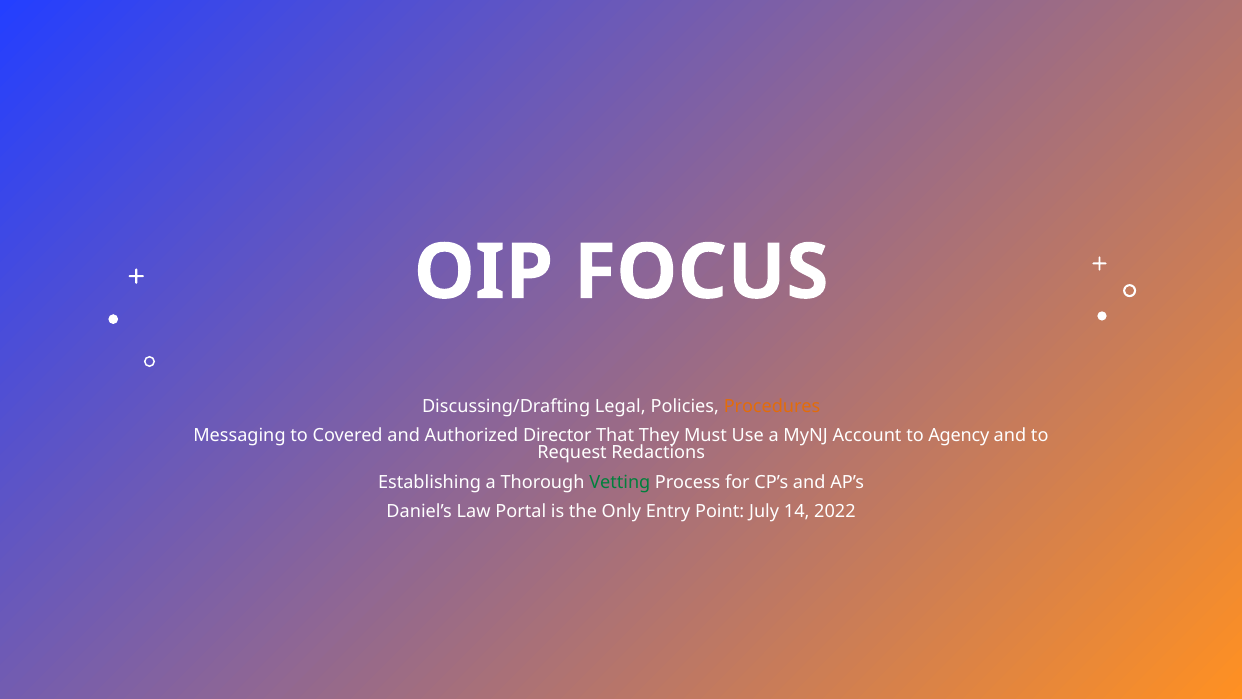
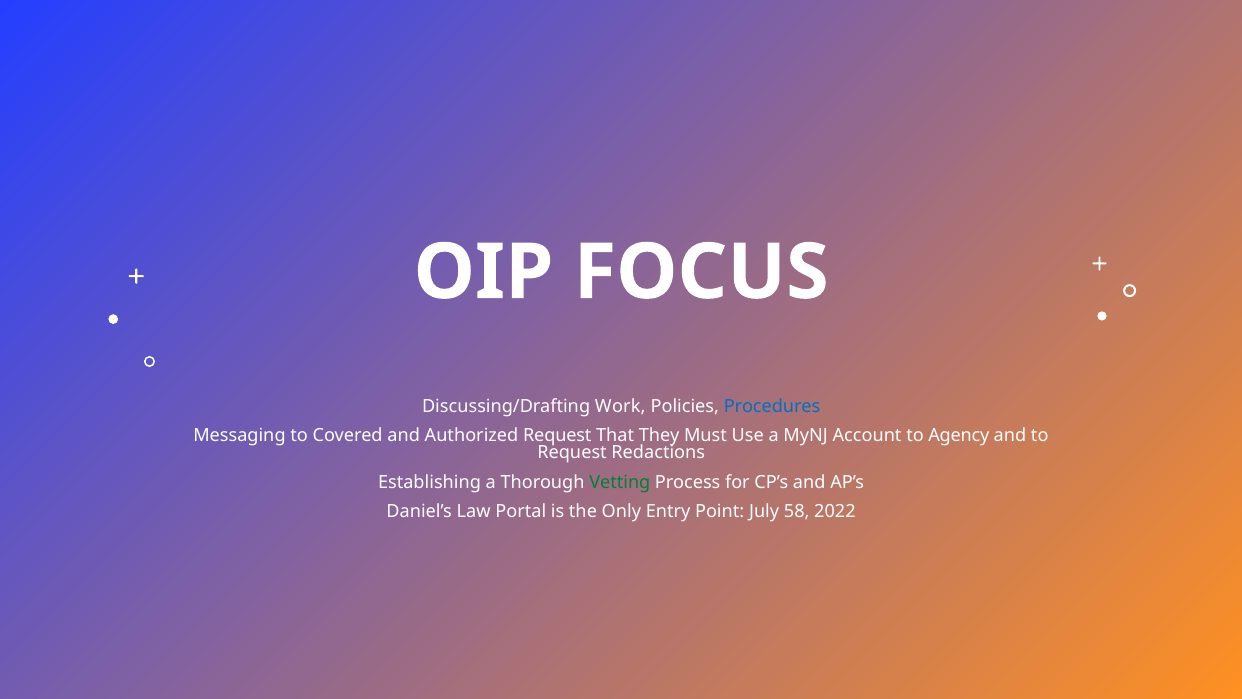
Legal: Legal -> Work (620, 406)
Procedures colour: orange -> blue (772, 406)
Authorized Director: Director -> Request (557, 435)
14: 14 -> 58 (797, 511)
